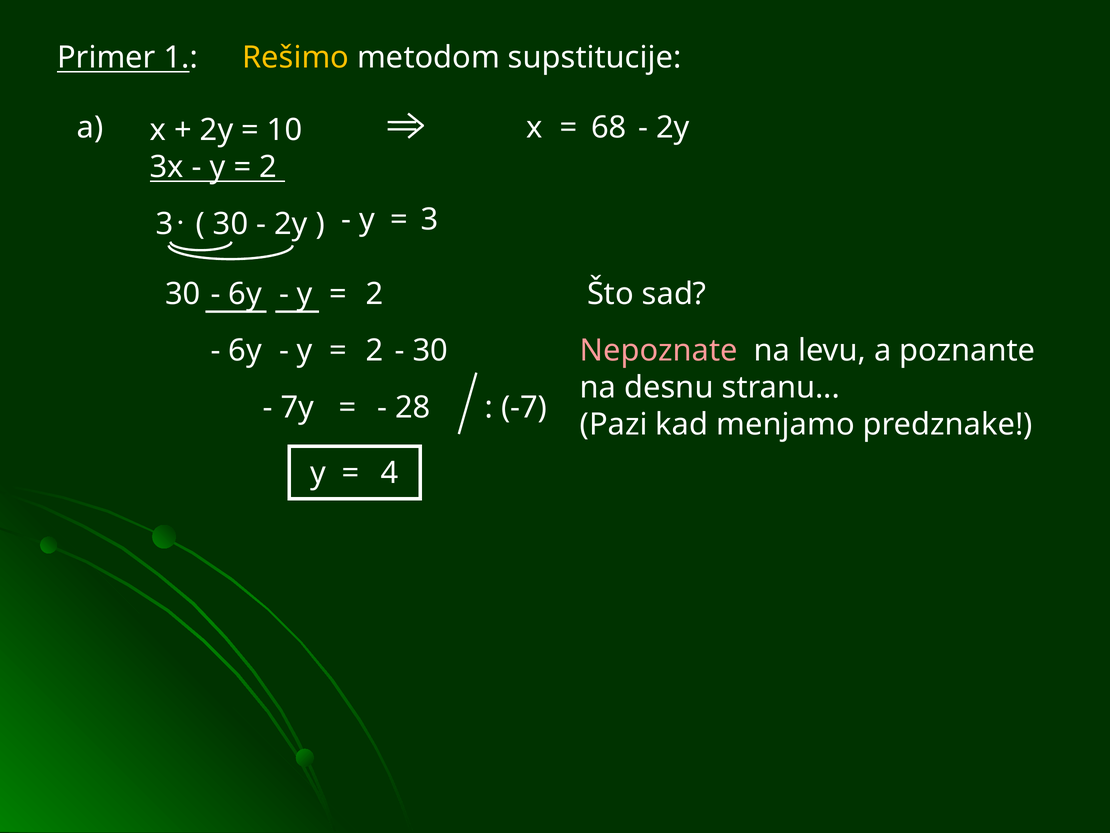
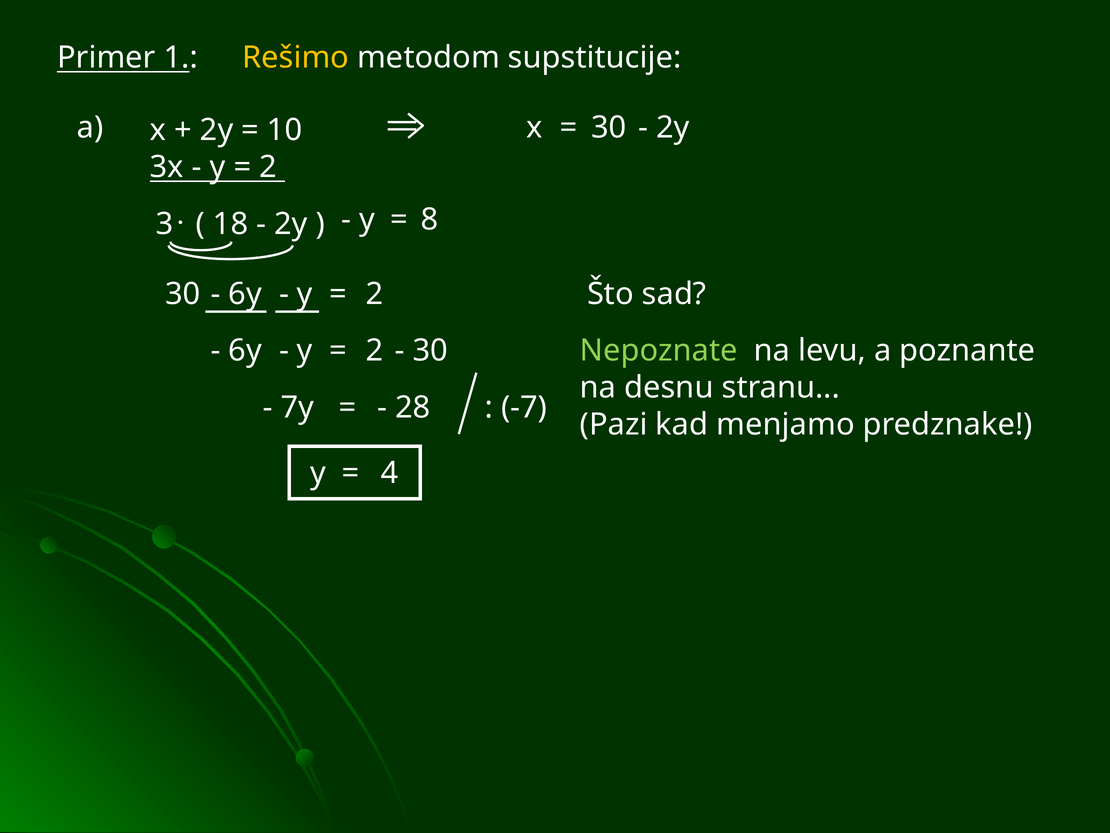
68: 68 -> 30 (609, 128)
30: 30 -> 18 (231, 224)
3: 3 -> 8 (429, 219)
Nepoznate colour: pink -> light green (659, 350)
